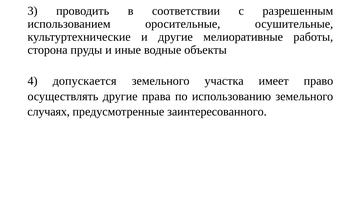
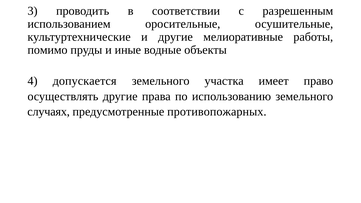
сторона: сторона -> помимо (48, 50)
заинтересованного: заинтересованного -> противопожарных (217, 112)
